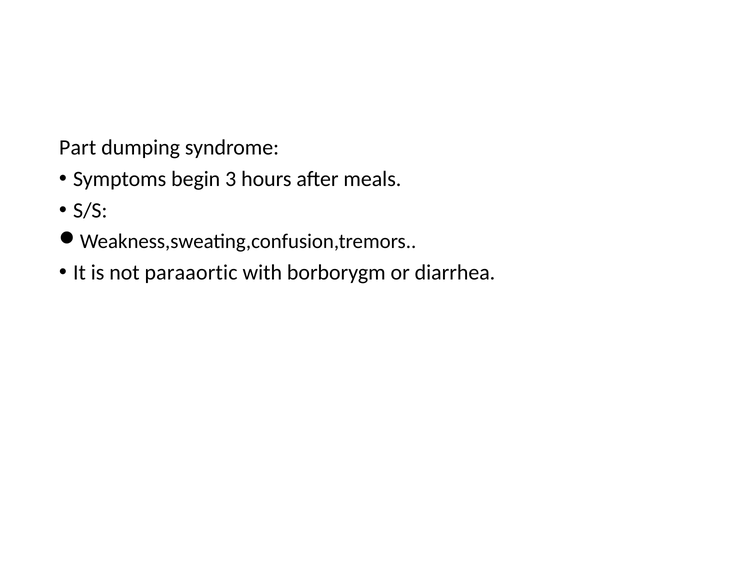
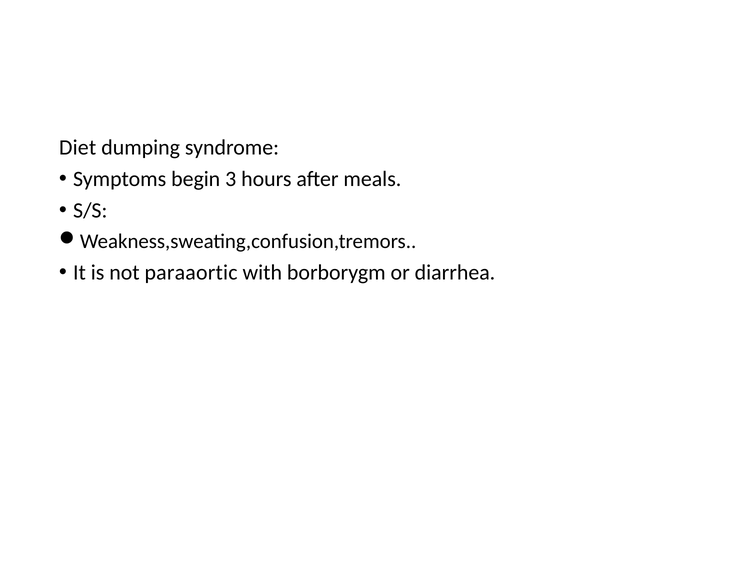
Part: Part -> Diet (78, 148)
